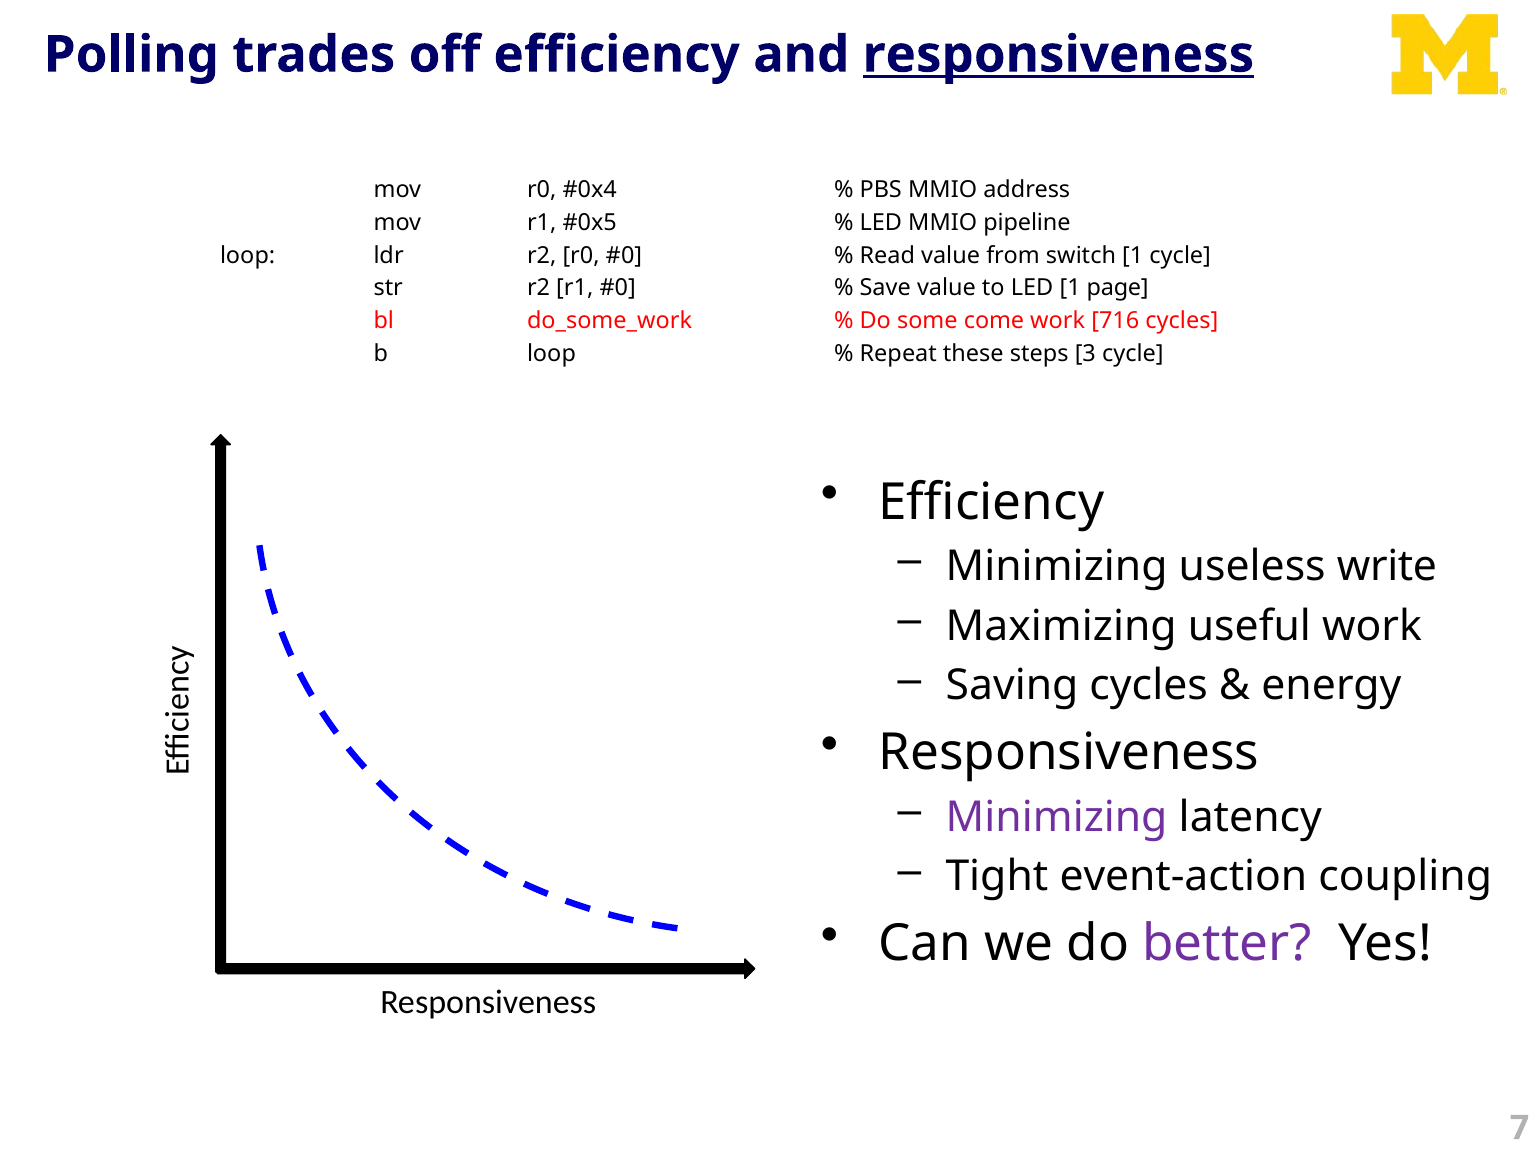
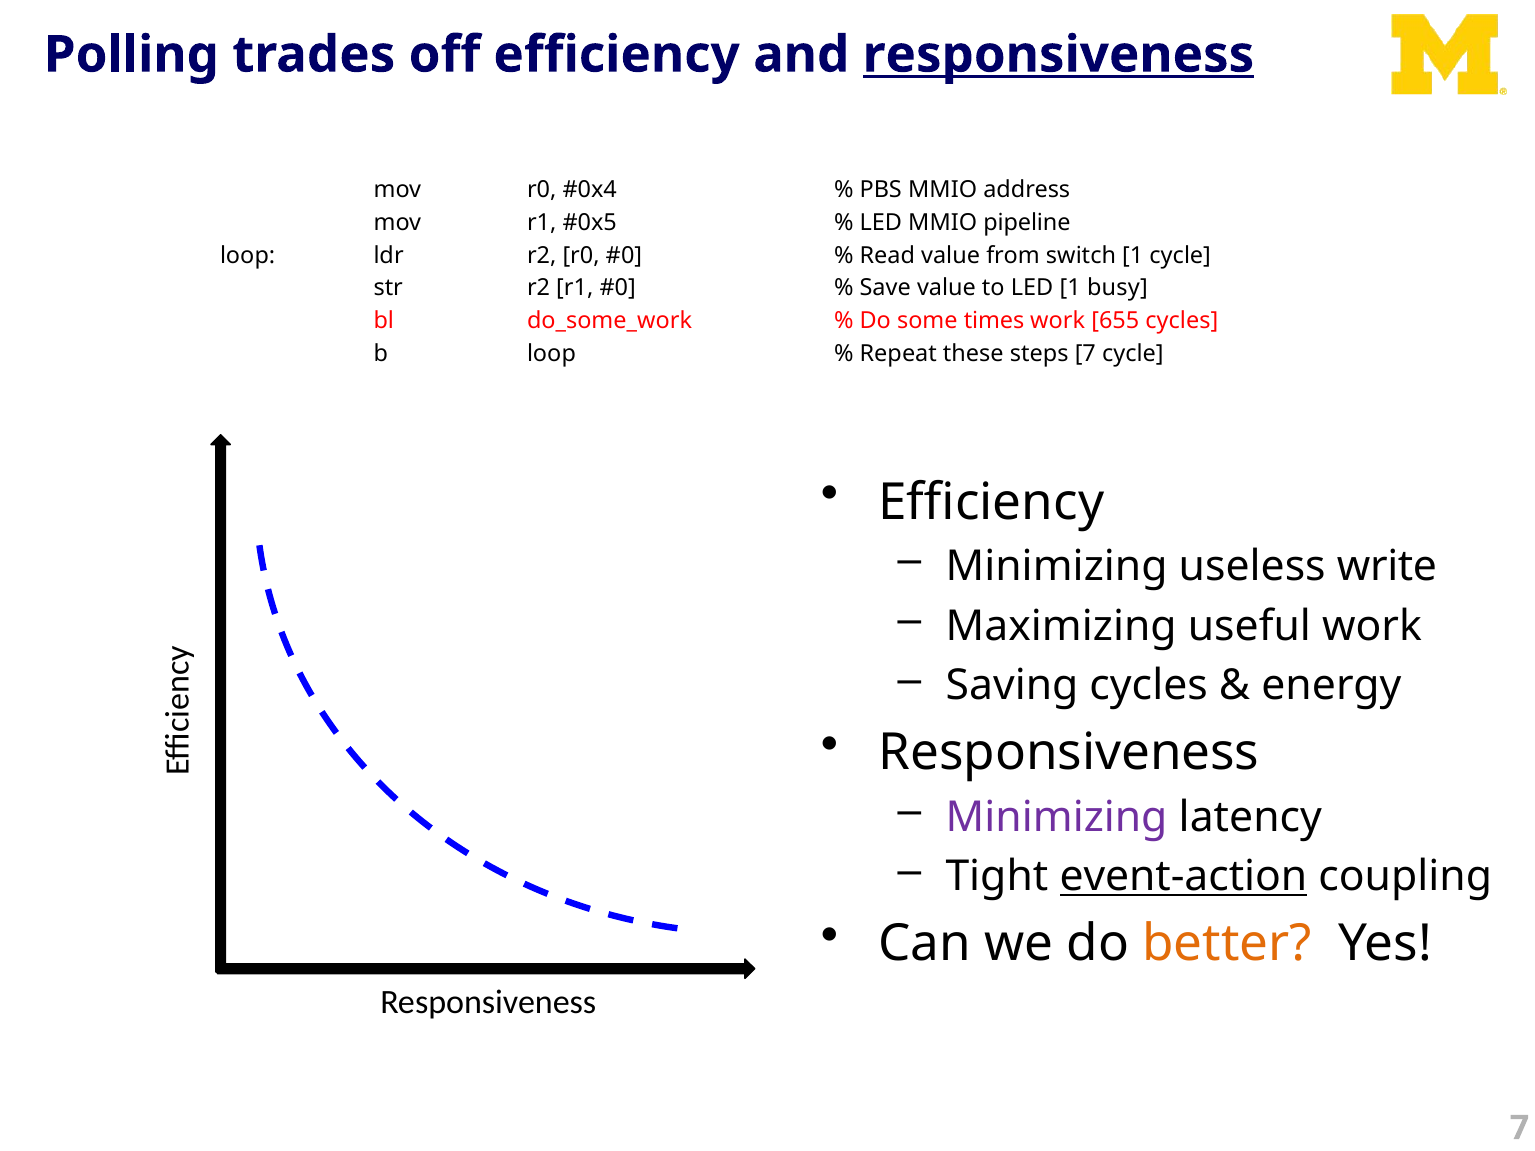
page: page -> busy (1117, 288)
come: come -> times (994, 321)
716: 716 -> 655 (1115, 321)
steps 3: 3 -> 7 (1085, 354)
event-action underline: none -> present (1183, 877)
better colour: purple -> orange (1227, 944)
